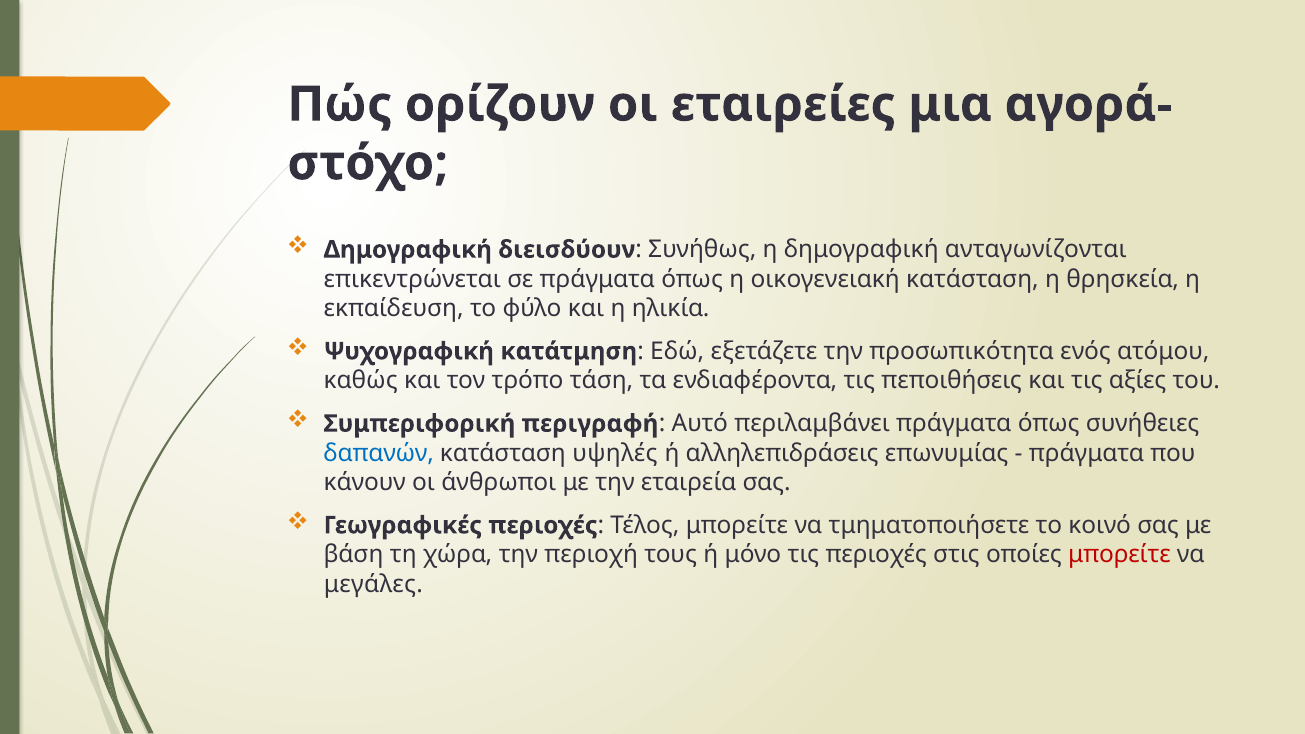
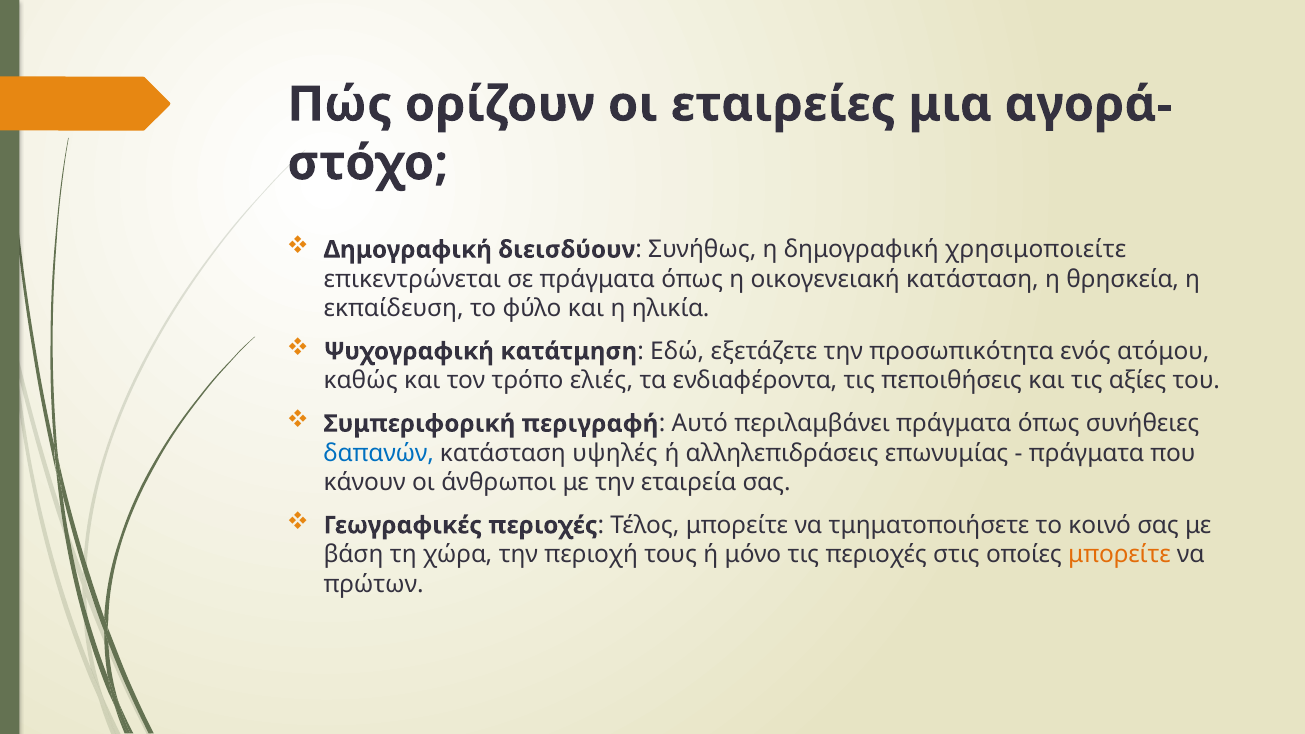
ανταγωνίζονται: ανταγωνίζονται -> χρησιμοποιείτε (1036, 250)
τάση: τάση -> ελιές (601, 381)
μπορείτε colour: red -> orange (1120, 555)
μεγάλες: μεγάλες -> πρώτων (374, 584)
